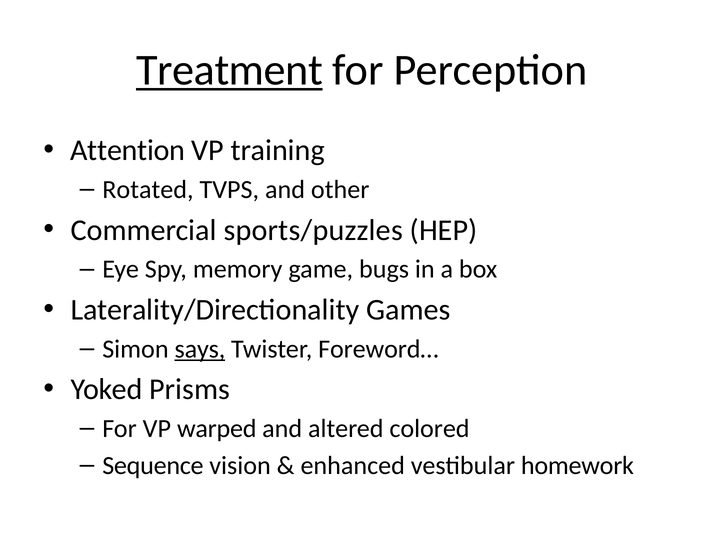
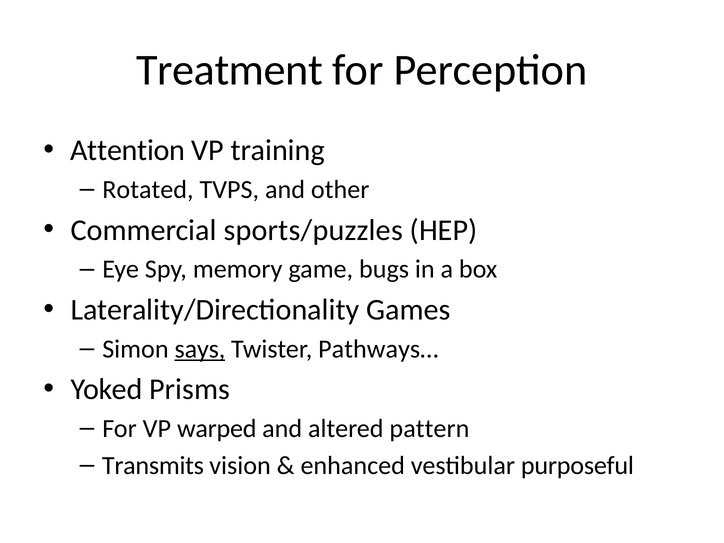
Treatment underline: present -> none (229, 70)
Foreword…: Foreword… -> Pathways… (378, 349)
colored: colored -> pattern (429, 429)
Sequence: Sequence -> Transmits (153, 466)
homework: homework -> purposeful (577, 466)
